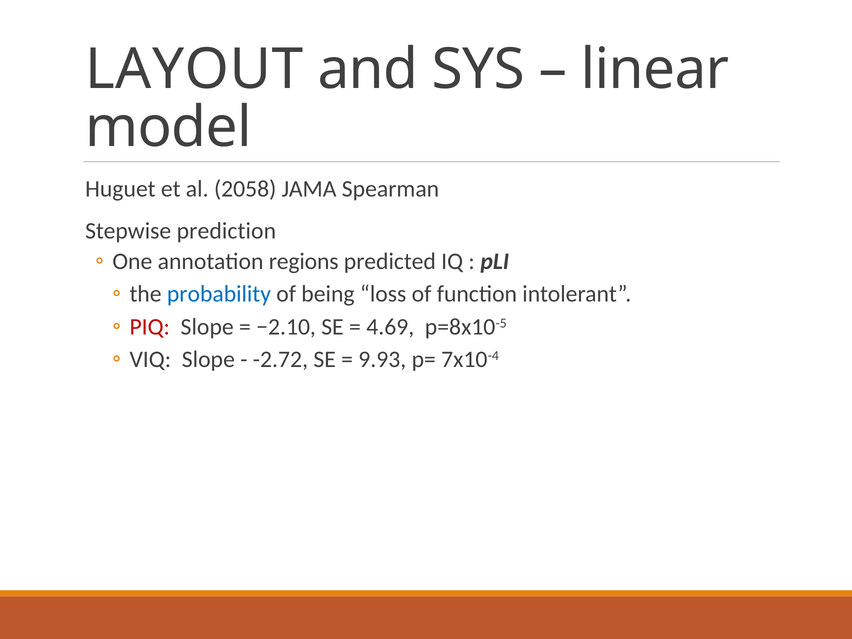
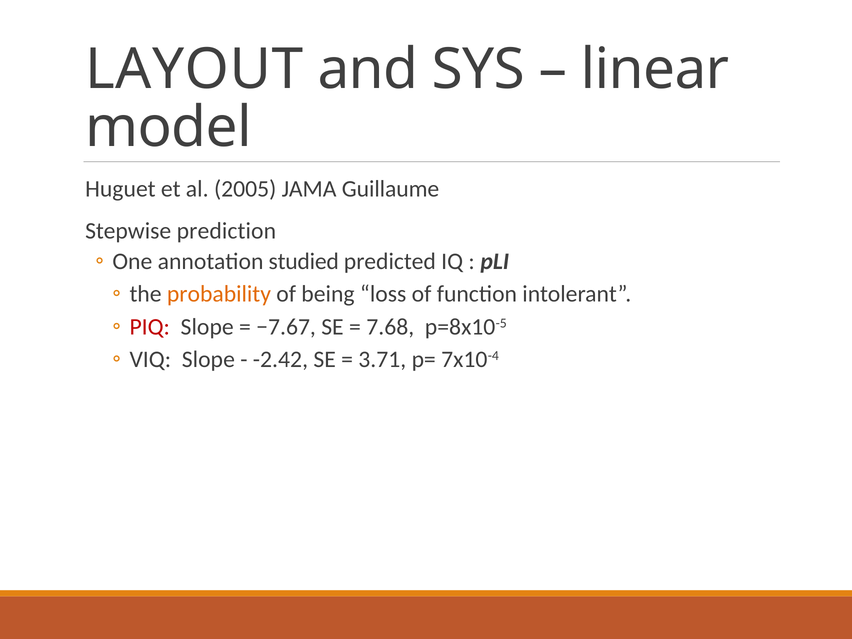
2058: 2058 -> 2005 (245, 189)
Spearman: Spearman -> Guillaume (391, 189)
regions: regions -> studied (304, 261)
probability colour: blue -> orange (219, 294)
−2.10: −2.10 -> −7.67 (286, 327)
4.69: 4.69 -> 7.68 (390, 327)
-2.72: -2.72 -> -2.42 (280, 360)
9.93: 9.93 -> 3.71 (382, 360)
